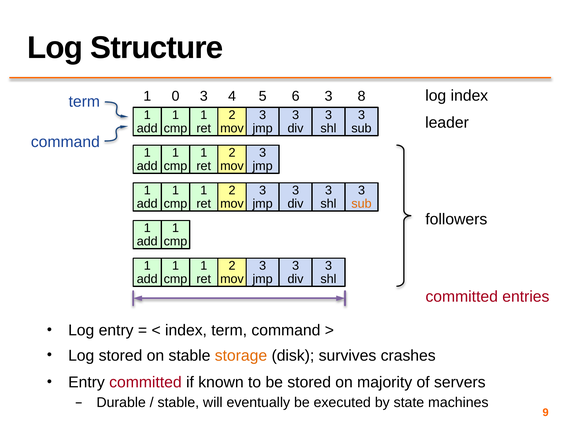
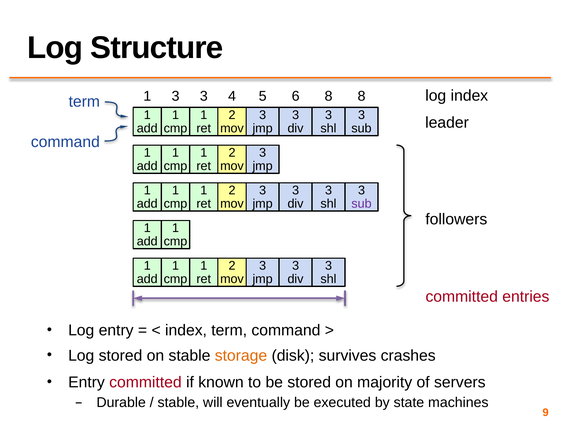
1 0: 0 -> 3 (176, 96)
6 3: 3 -> 8 (329, 96)
sub colour: orange -> purple (361, 204)
